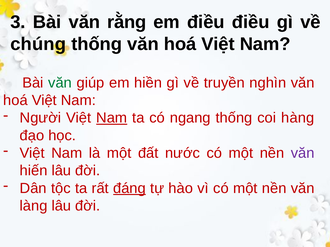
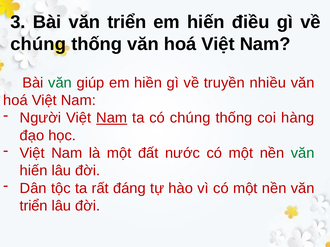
Bài văn rằng: rằng -> triển (127, 22)
em điều: điều -> hiến (206, 22)
nghìn: nghìn -> nhiều (268, 83)
có ngang: ngang -> chúng (190, 118)
văn colour: purple -> green (303, 153)
đáng underline: present -> none (129, 189)
làng: làng -> triển (34, 206)
